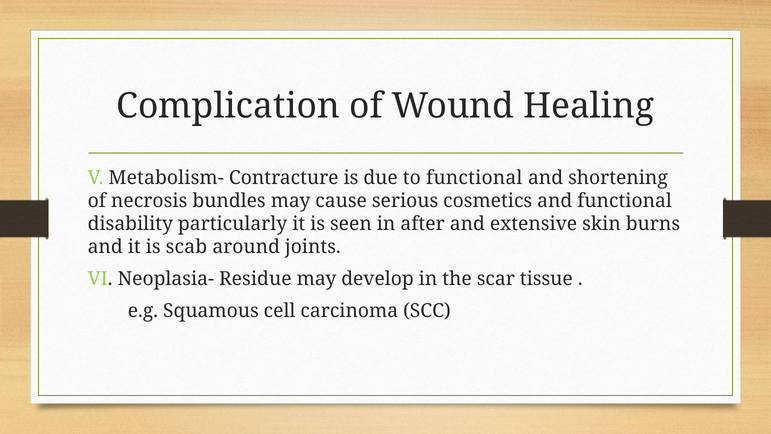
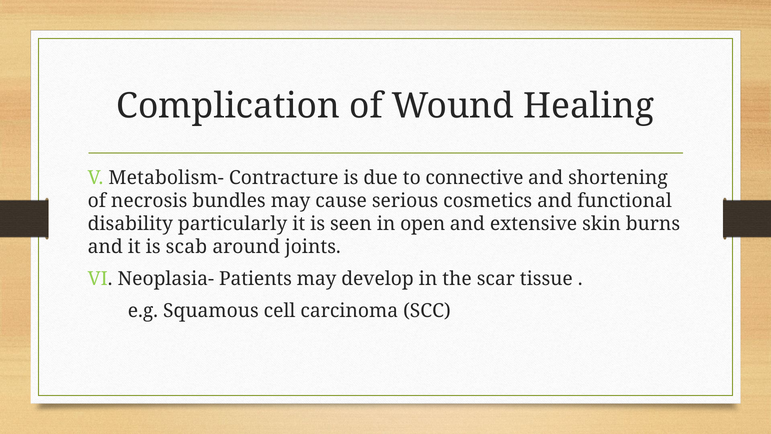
to functional: functional -> connective (474, 178)
after: after -> open (423, 224)
Residue: Residue -> Patients (255, 279)
